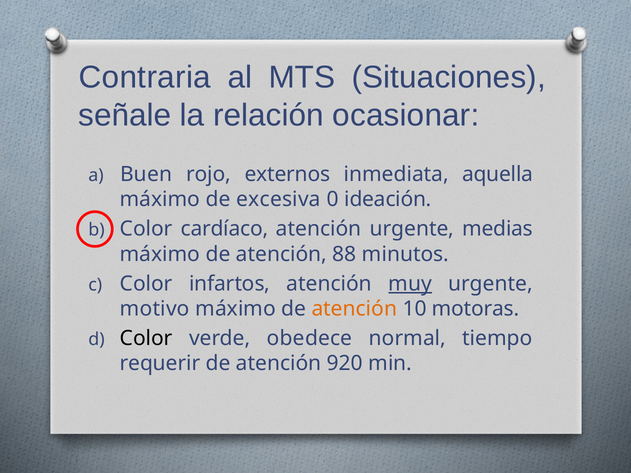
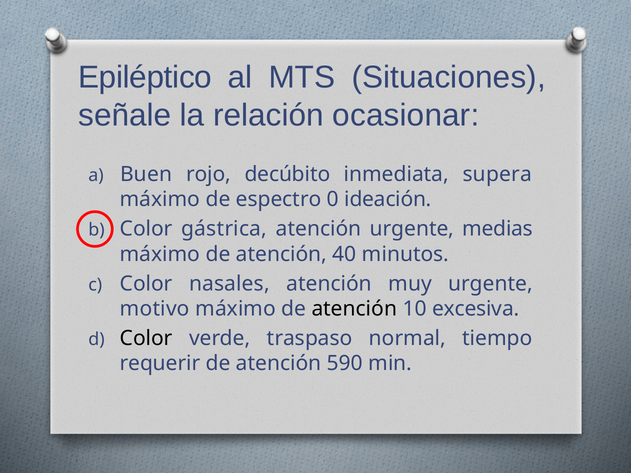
Contraria: Contraria -> Epiléptico (145, 78)
externos: externos -> decúbito (287, 174)
aquella: aquella -> supera (497, 174)
excesiva: excesiva -> espectro (279, 200)
cardíaco: cardíaco -> gástrica (224, 229)
88: 88 -> 40 (344, 254)
infartos: infartos -> nasales (229, 284)
muy underline: present -> none (410, 284)
atención colour: orange -> black (354, 309)
motoras: motoras -> excesiva (476, 309)
obedece: obedece -> traspaso (310, 338)
920: 920 -> 590 (345, 364)
